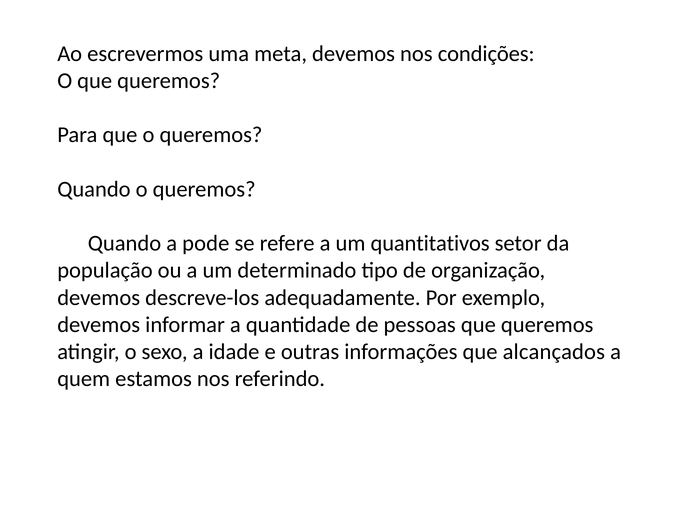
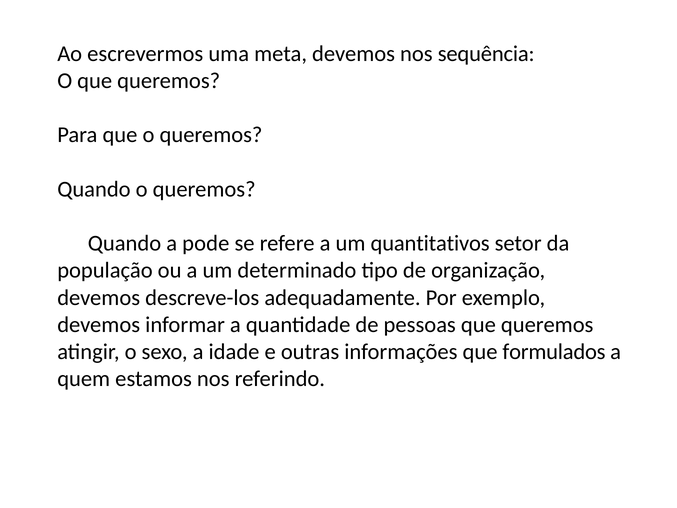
condições: condições -> sequência (486, 54)
alcançados: alcançados -> formulados (554, 352)
